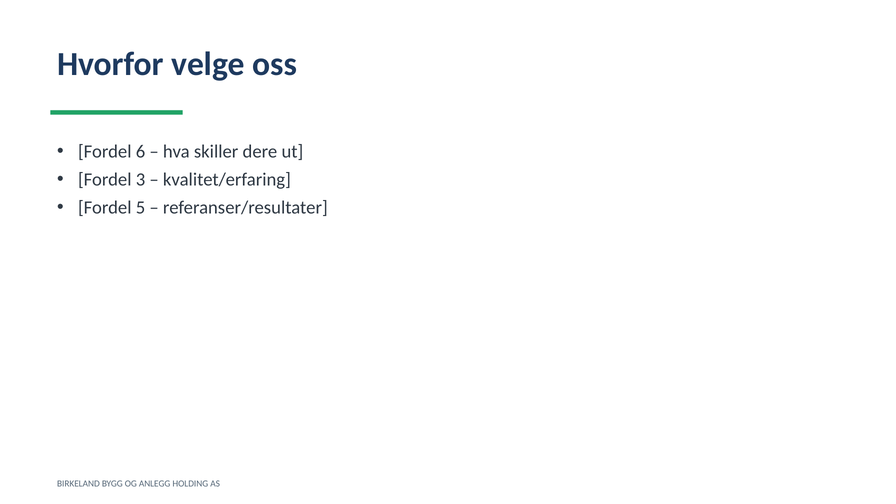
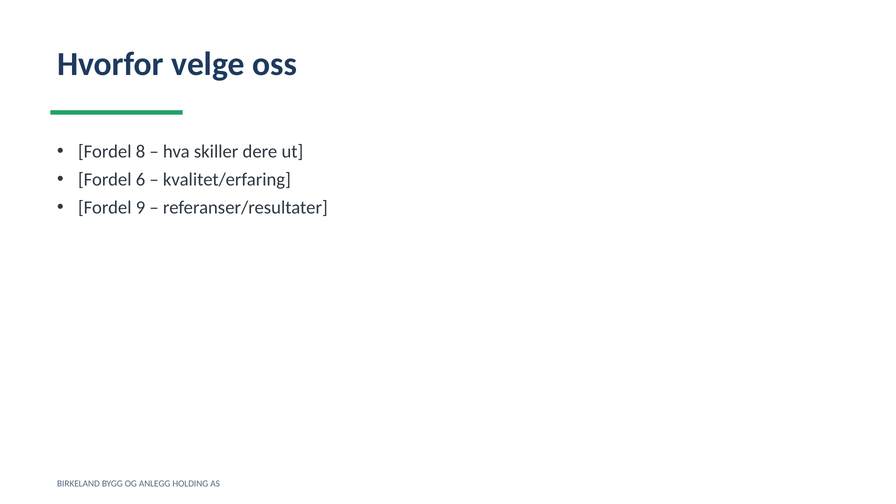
6: 6 -> 8 (141, 152)
3: 3 -> 6 (141, 180)
5: 5 -> 9 (141, 208)
